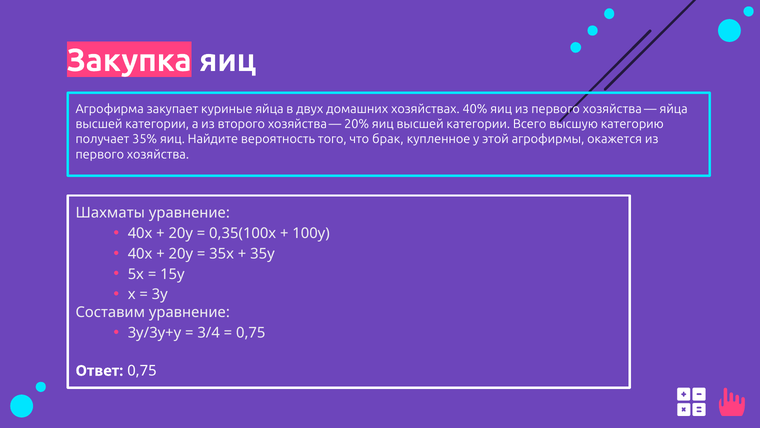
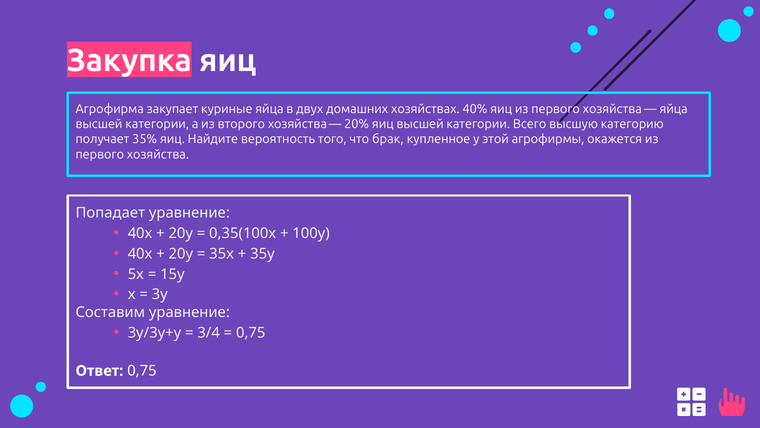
Шахматы: Шахматы -> Попадает (110, 213)
